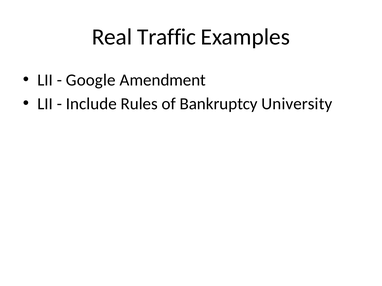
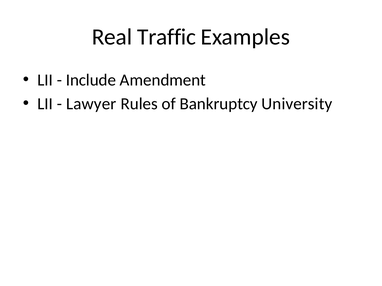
Google: Google -> Include (91, 80)
Include: Include -> Lawyer (91, 104)
